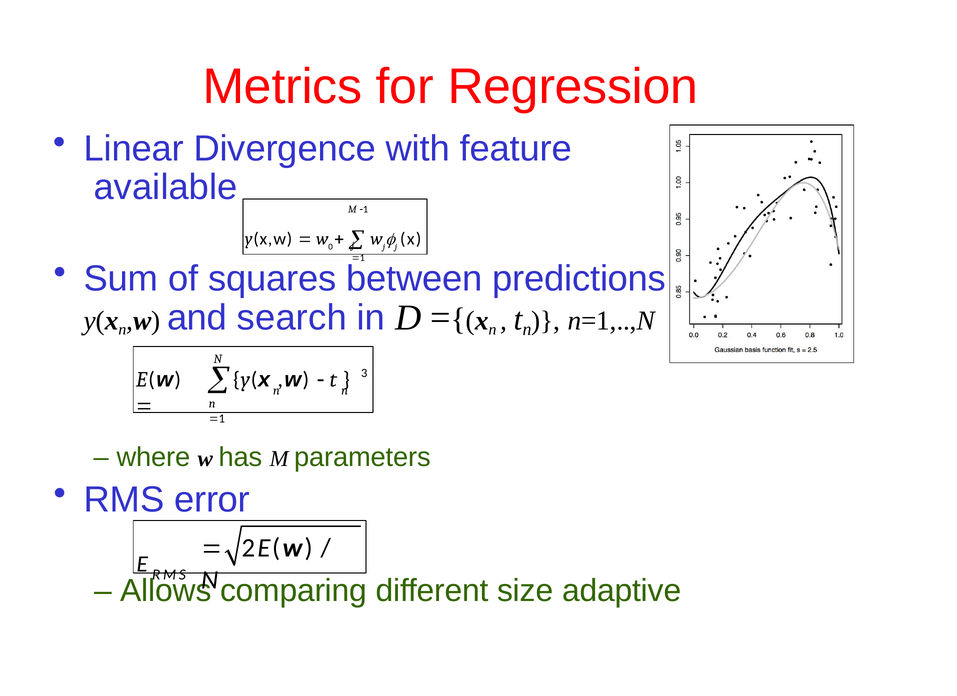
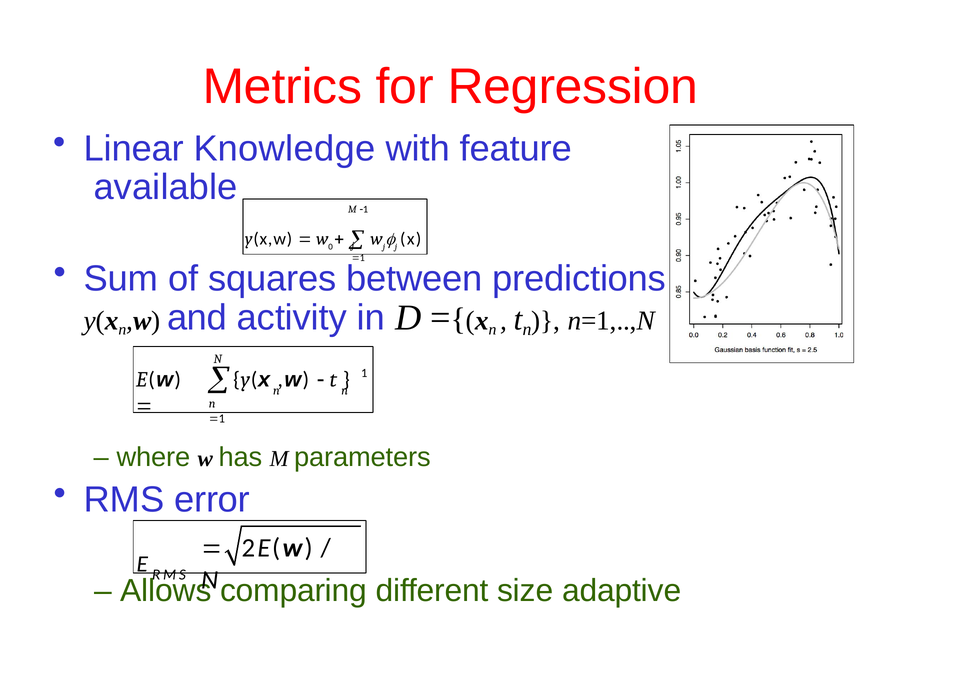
Divergence: Divergence -> Knowledge (284, 148)
search: search -> activity (292, 318)
3: 3 -> 1 (364, 373)
